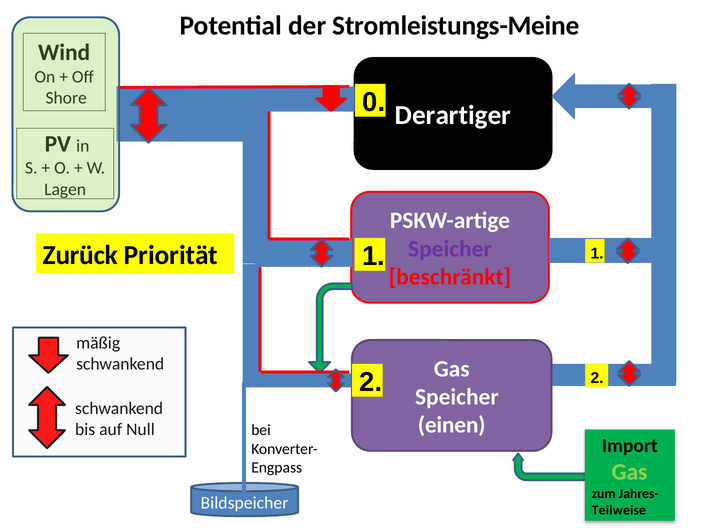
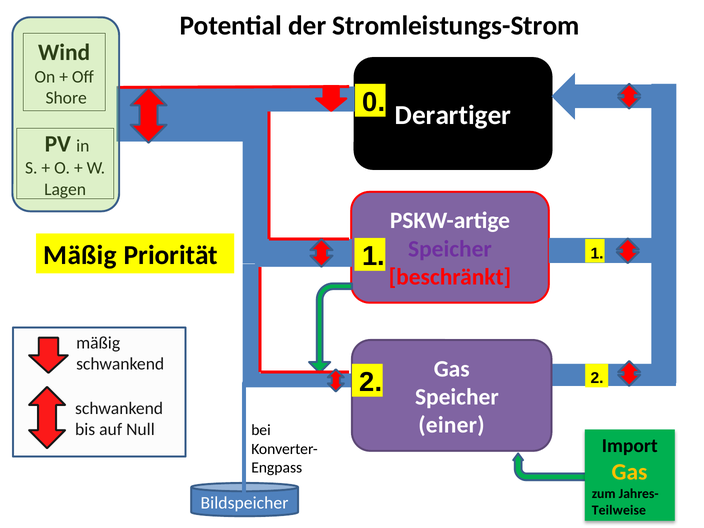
Stromleistungs-Meine: Stromleistungs-Meine -> Stromleistungs-Strom (456, 26)
Zurück: Zurück -> Mäßig (80, 255)
einen: einen -> einer (451, 425)
Gas colour: light green -> yellow (630, 472)
